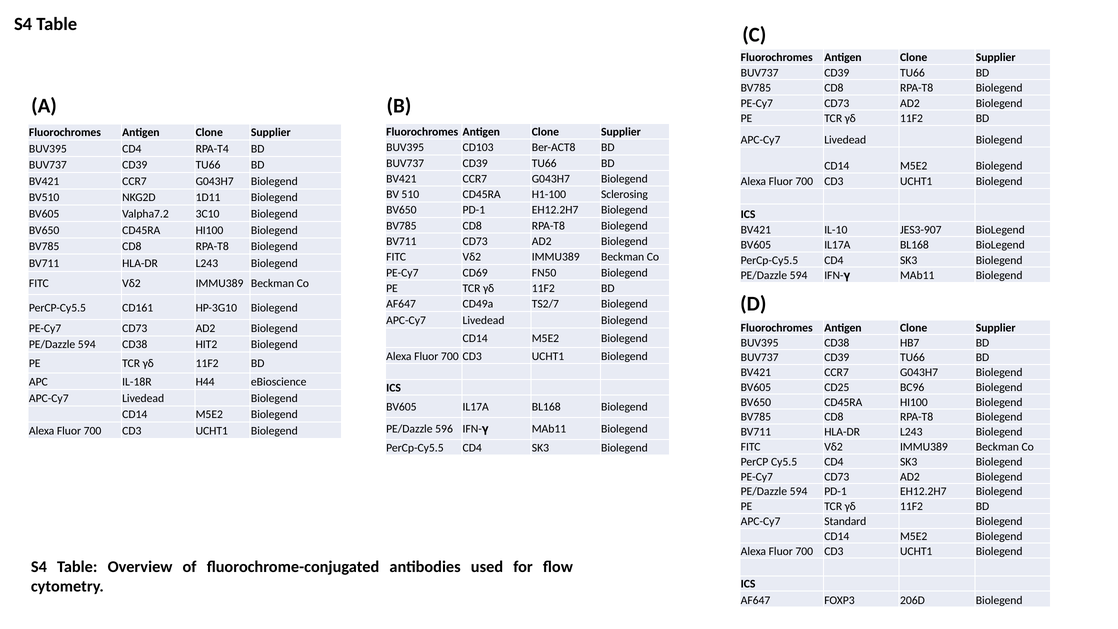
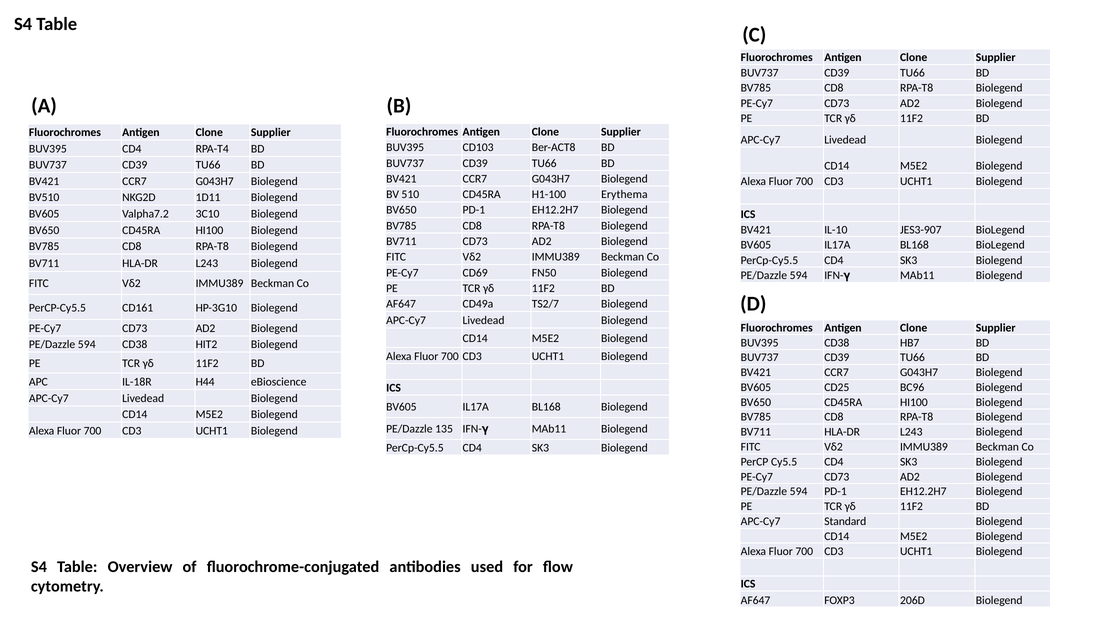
Sclerosing: Sclerosing -> Erythema (624, 194)
596: 596 -> 135 (444, 429)
